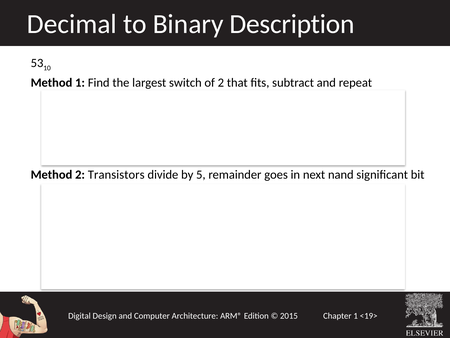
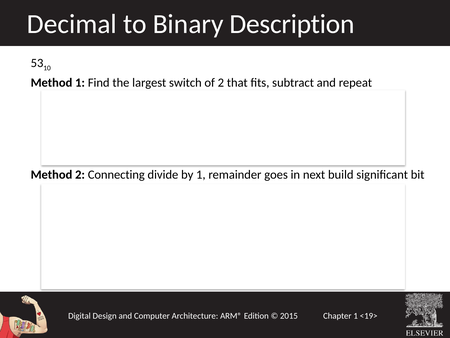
Transistors: Transistors -> Connecting (116, 174)
by 5: 5 -> 1 (201, 174)
nand: nand -> build (341, 174)
